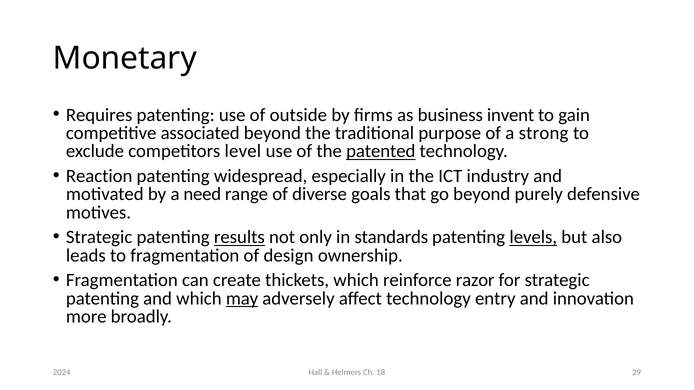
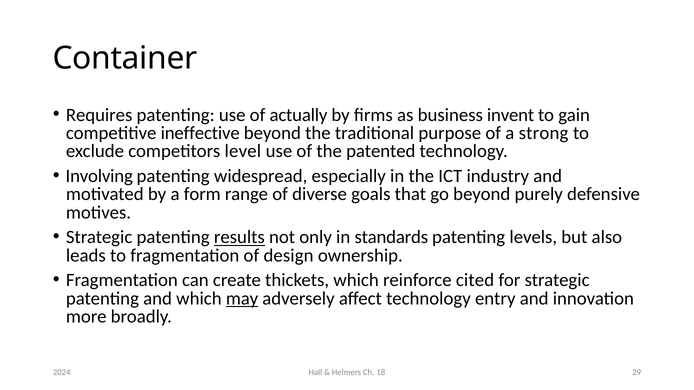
Monetary: Monetary -> Container (125, 58)
outside: outside -> actually (298, 115)
associated: associated -> ineffective (200, 133)
patented underline: present -> none (381, 151)
Reaction: Reaction -> Involving (99, 176)
need: need -> form (202, 194)
levels underline: present -> none (533, 237)
razor: razor -> cited (475, 280)
